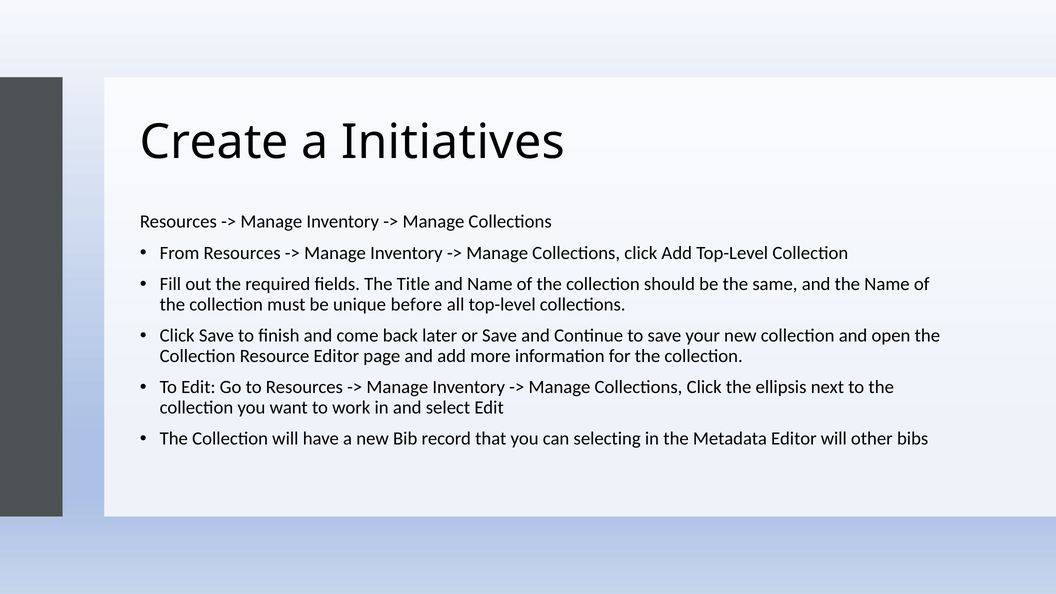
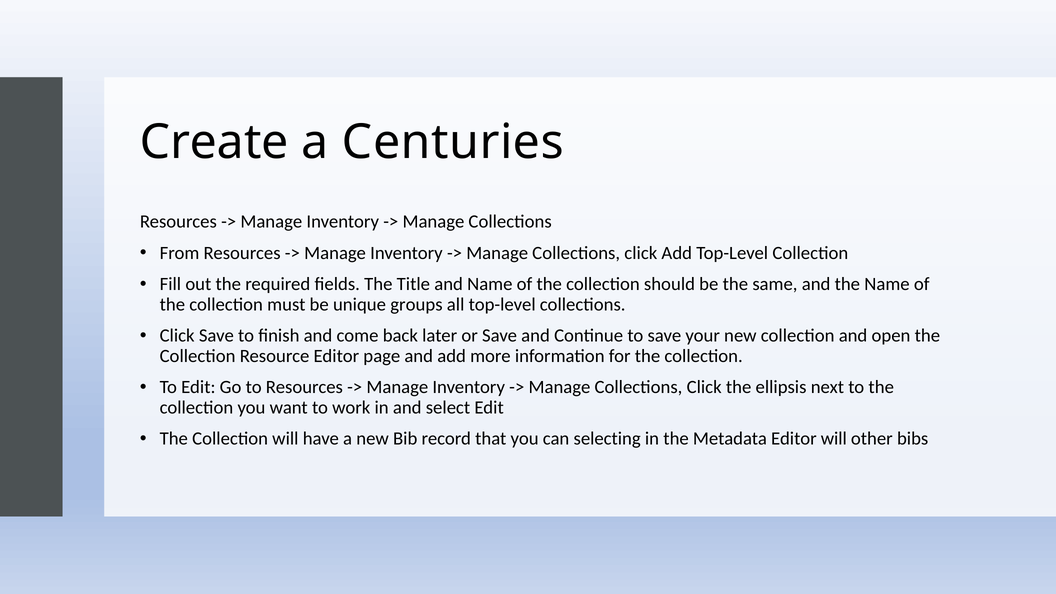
Initiatives: Initiatives -> Centuries (453, 142)
before: before -> groups (416, 304)
